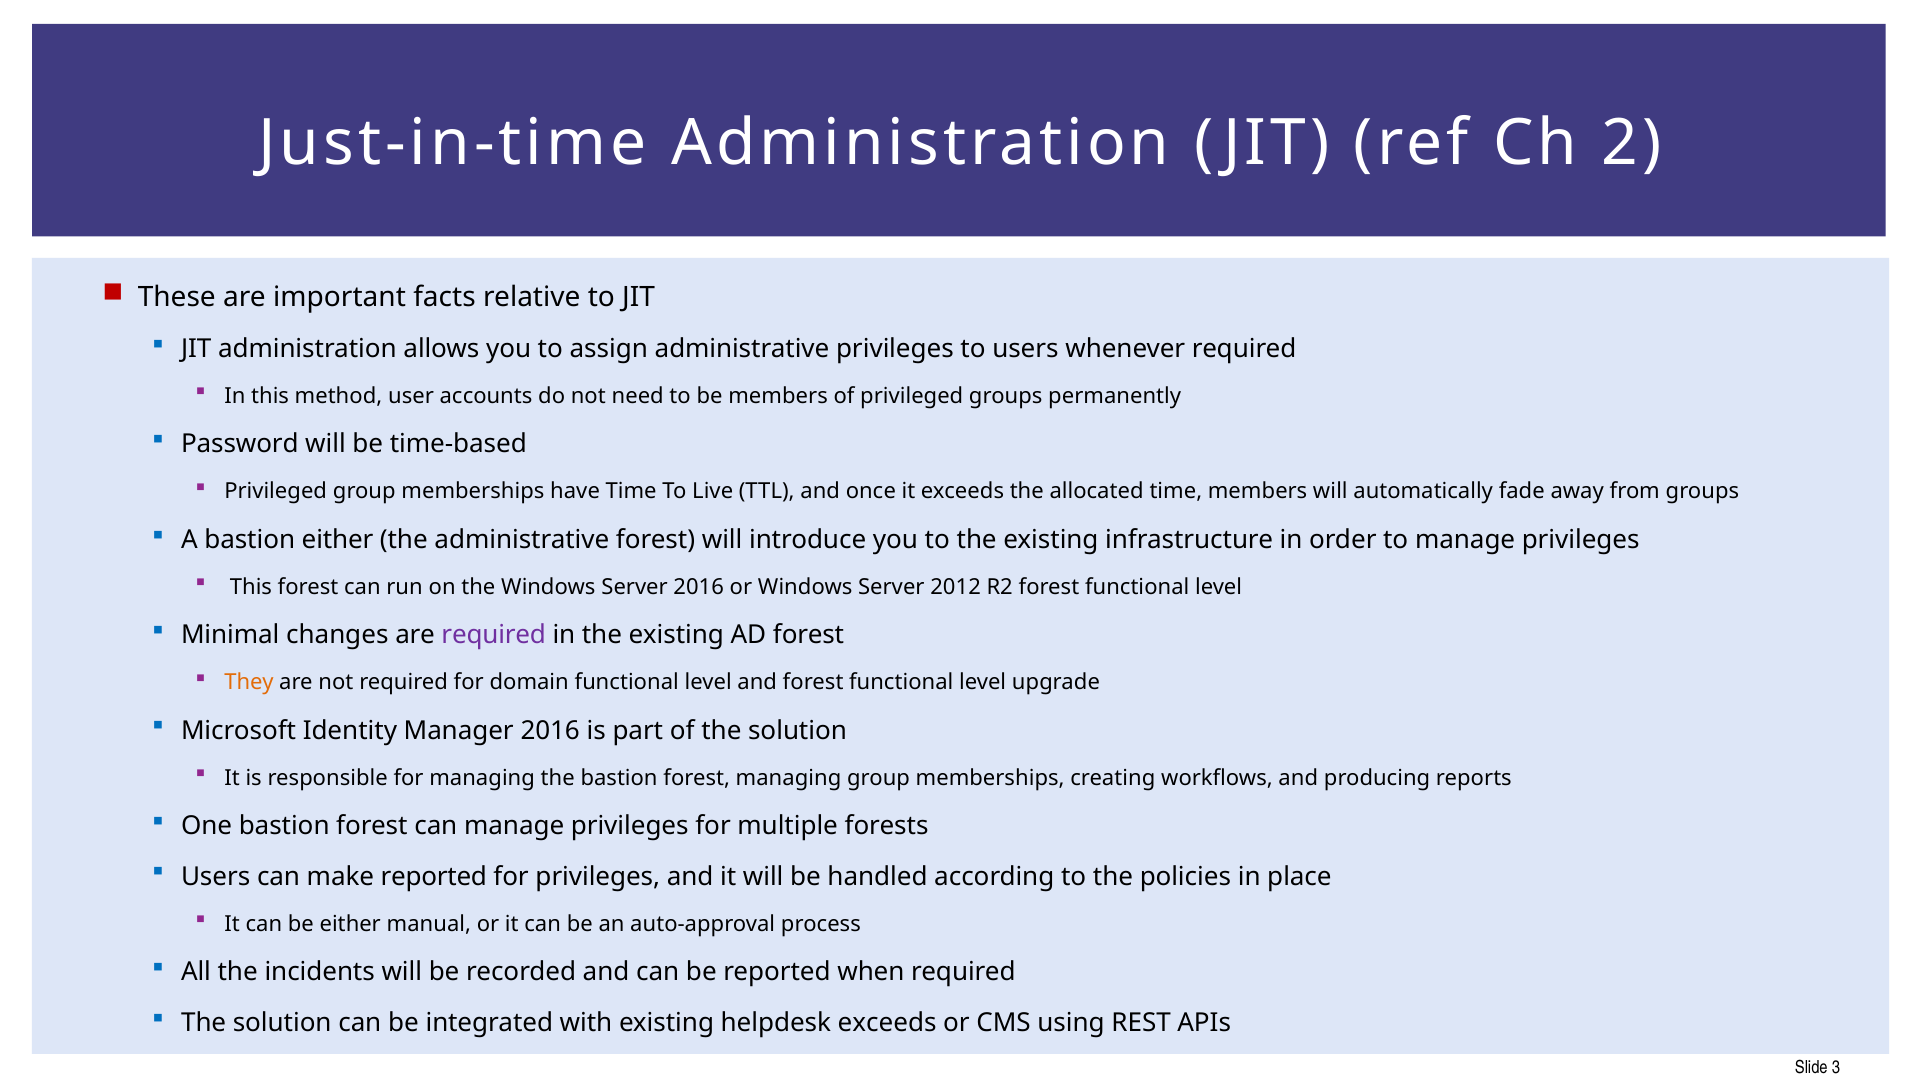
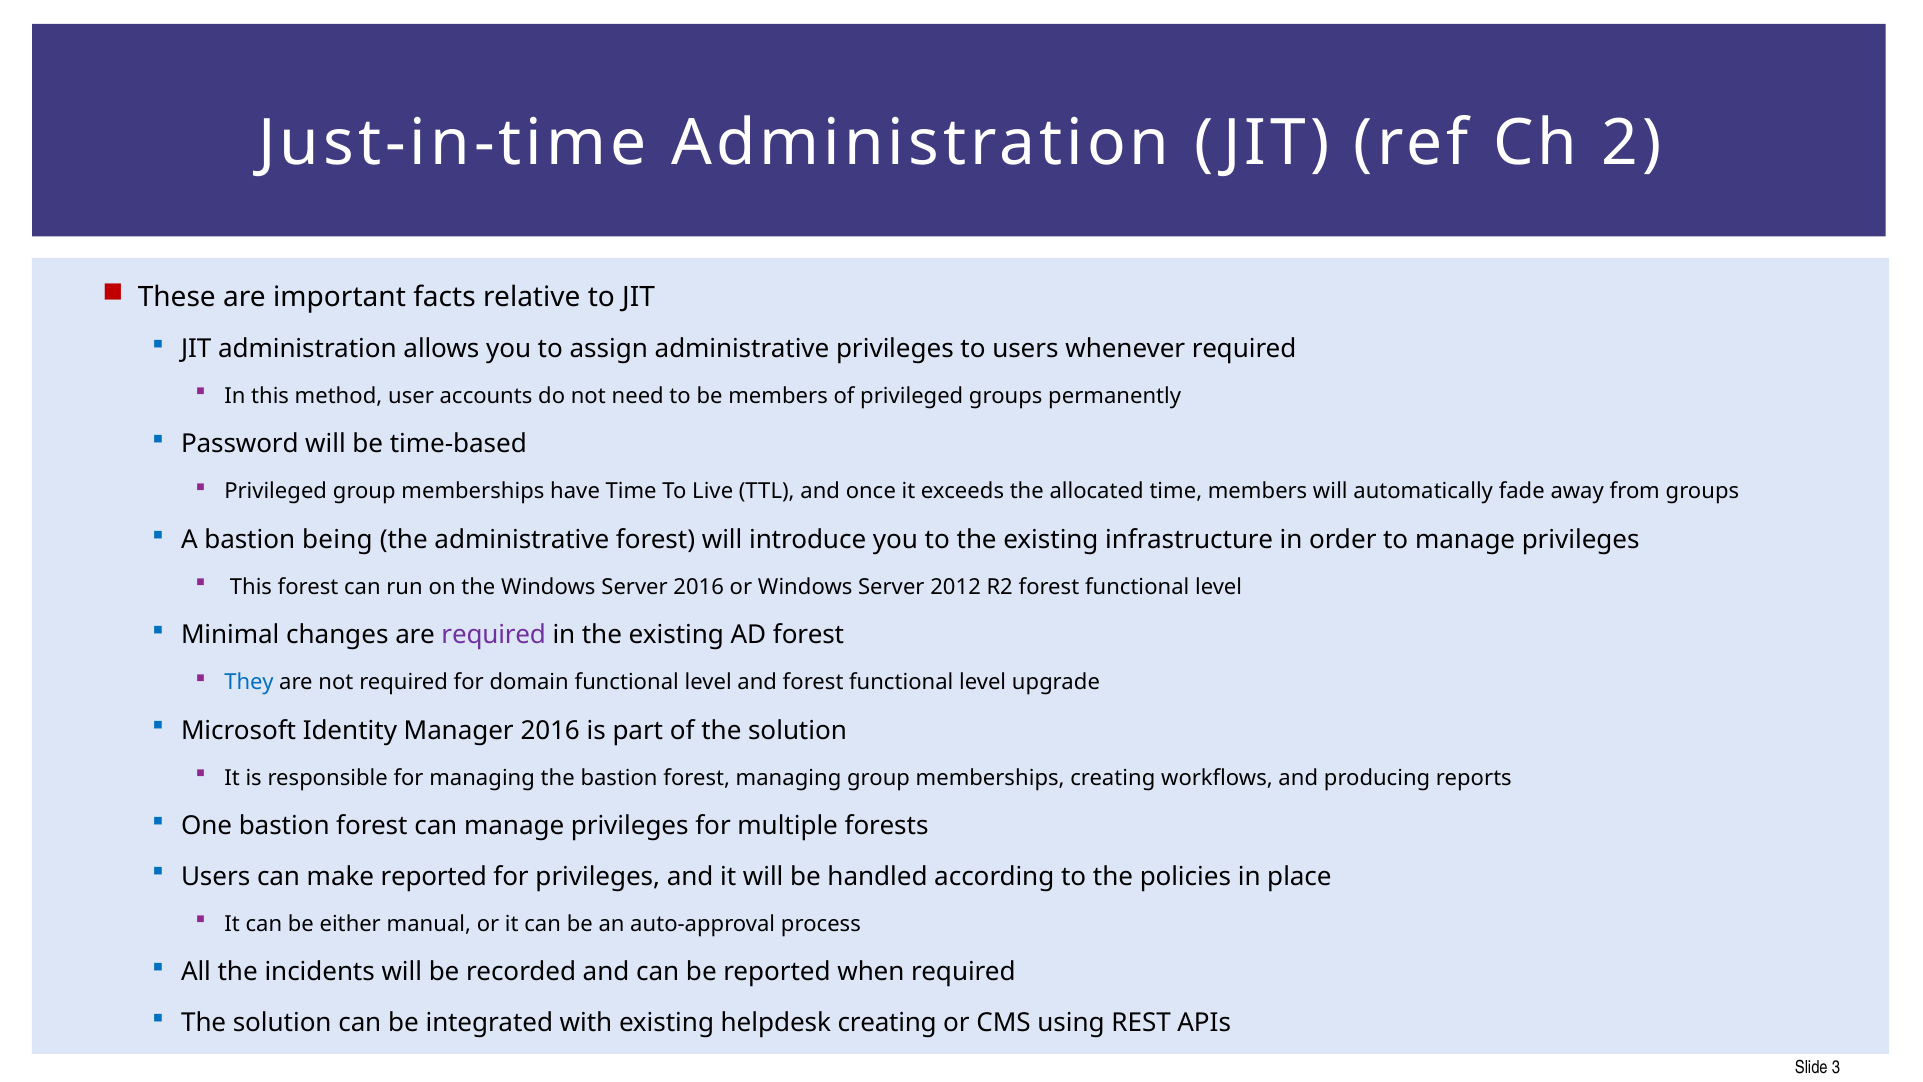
bastion either: either -> being (337, 540)
They colour: orange -> blue (249, 682)
helpdesk exceeds: exceeds -> creating (887, 1022)
